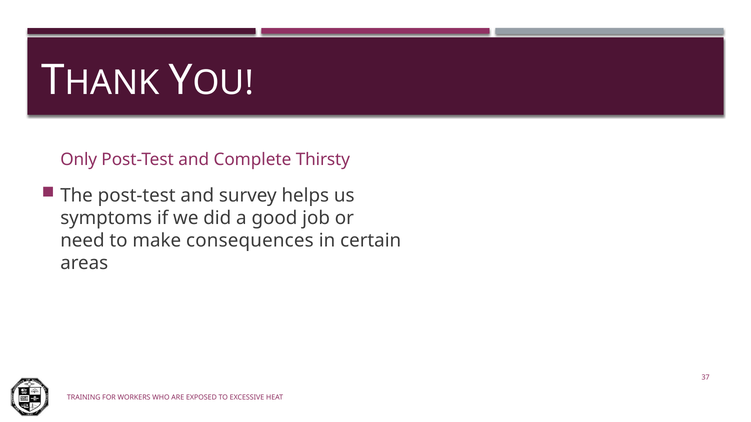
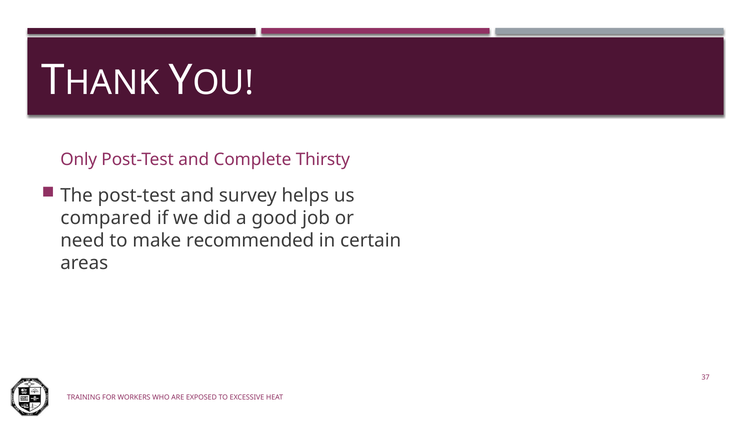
symptoms: symptoms -> compared (106, 218)
consequences: consequences -> recommended (250, 241)
